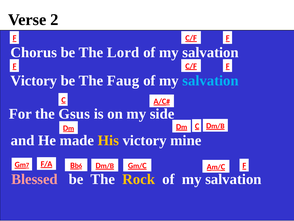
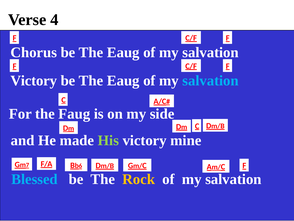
2: 2 -> 4 (54, 20)
Lord: Lord -> Eaug (123, 52)
Faug: Faug -> Eaug (123, 80)
Gsus: Gsus -> Faug (74, 114)
His colour: yellow -> light green (108, 140)
Blessed colour: pink -> light blue (35, 179)
